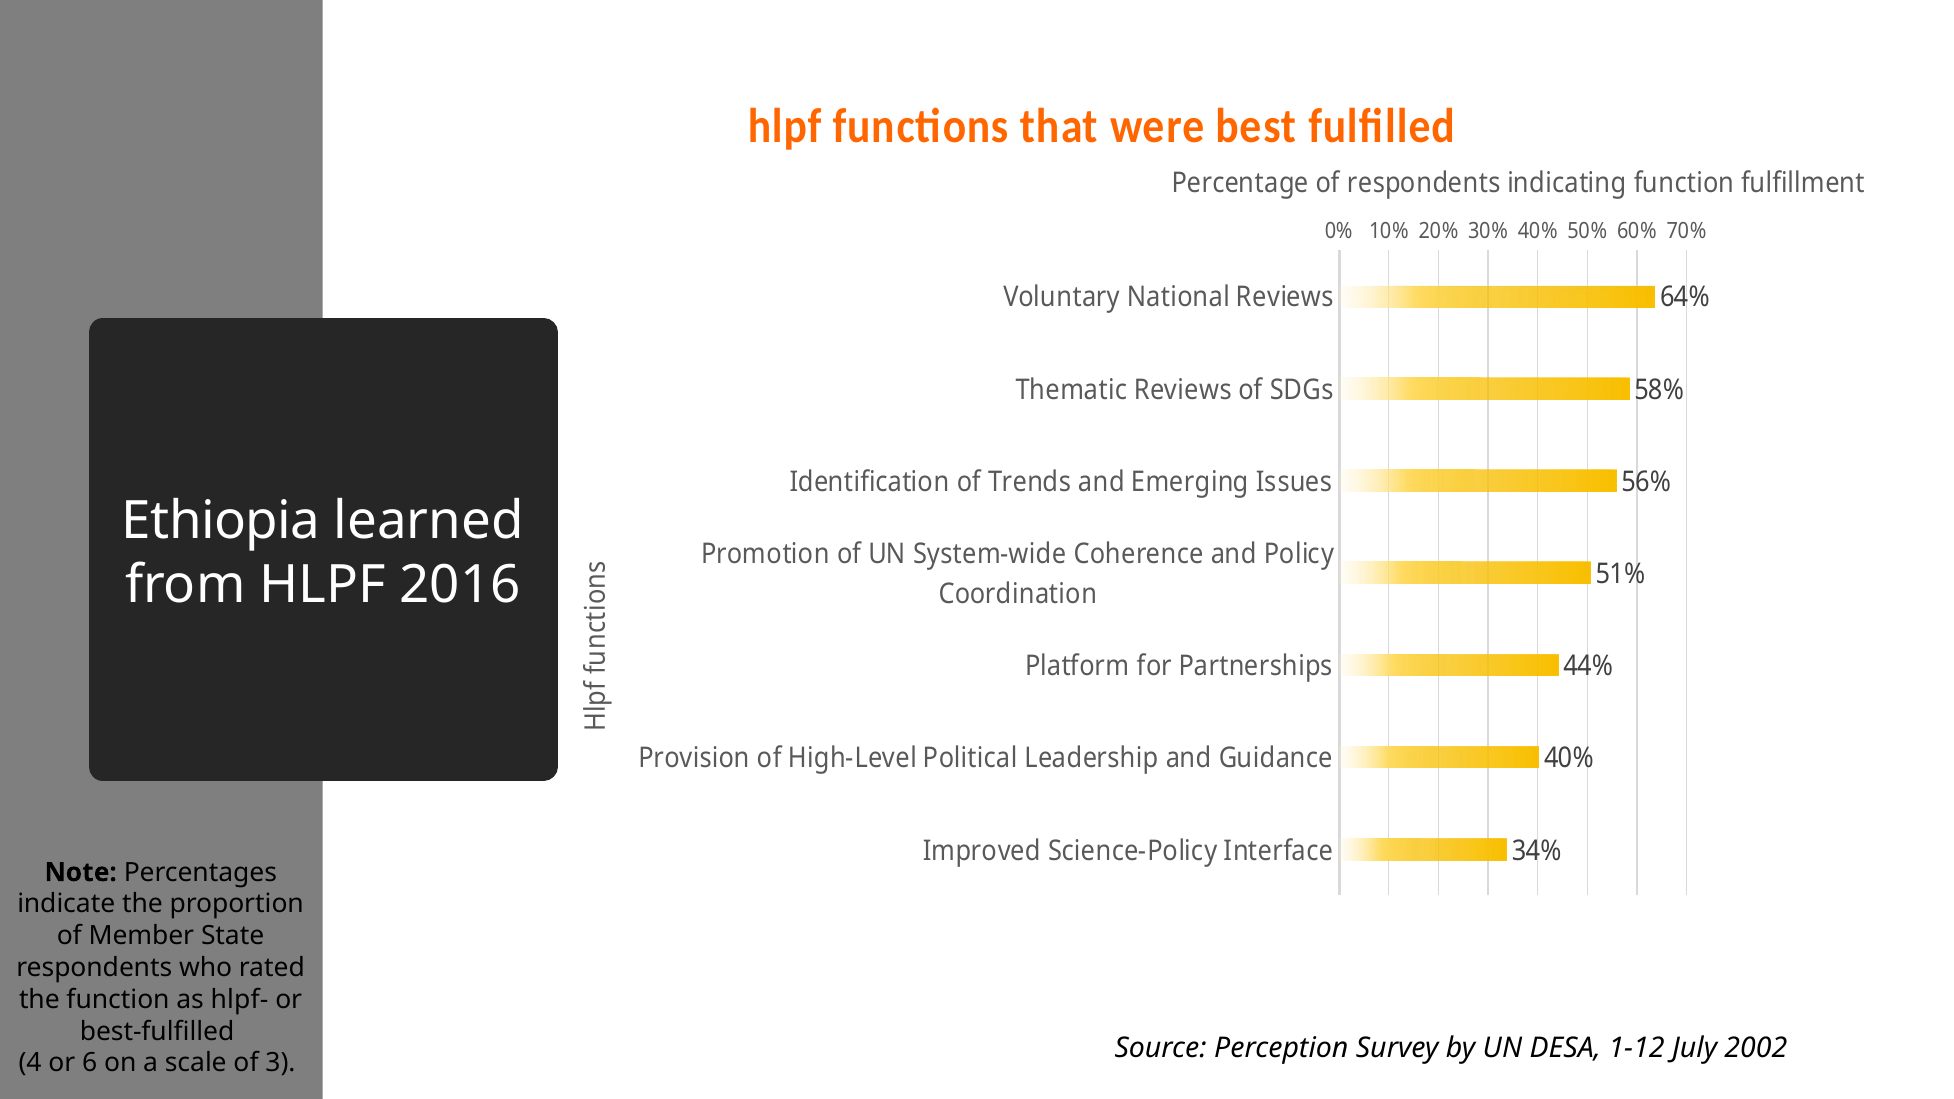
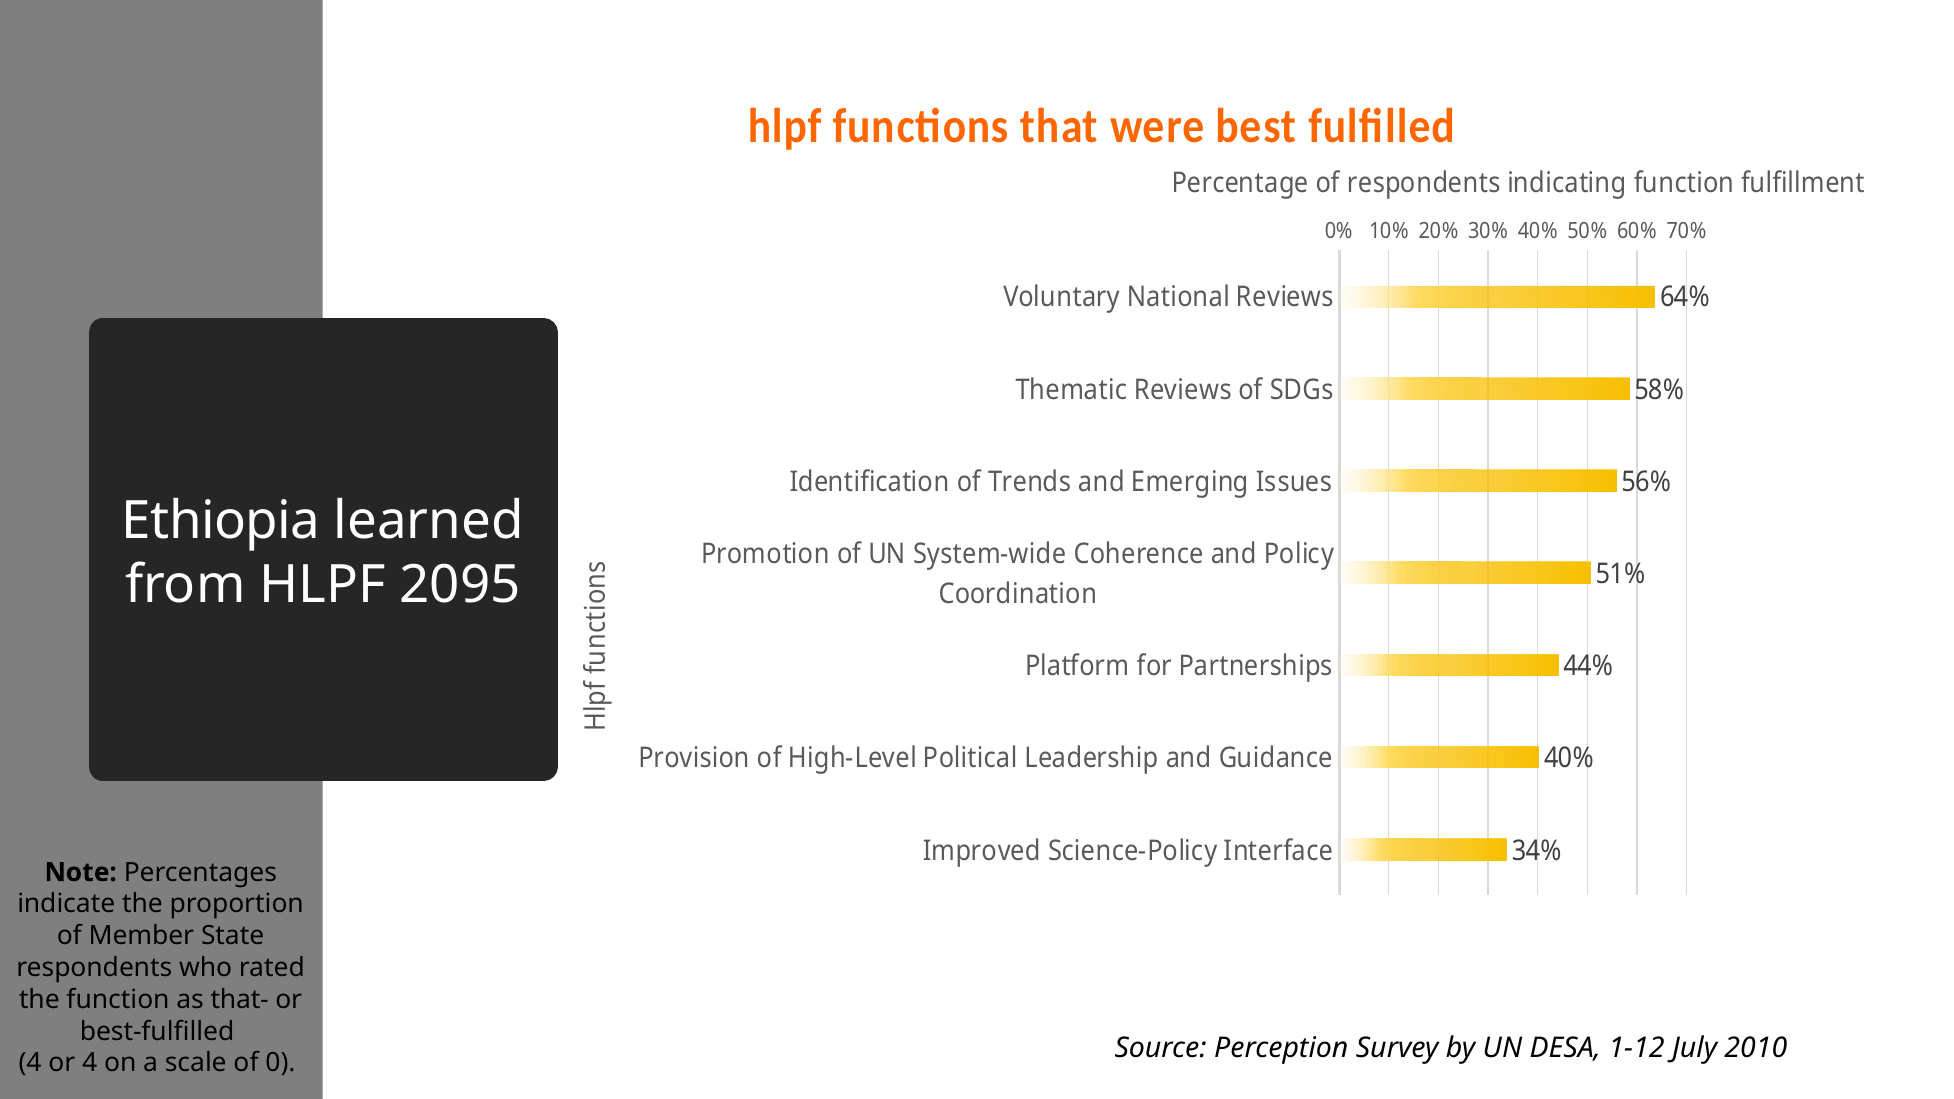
2016: 2016 -> 2095 (460, 585)
hlpf-: hlpf- -> that- (240, 1000)
2002: 2002 -> 2010 (1756, 1048)
or 6: 6 -> 4 (90, 1063)
3: 3 -> 0 (280, 1063)
